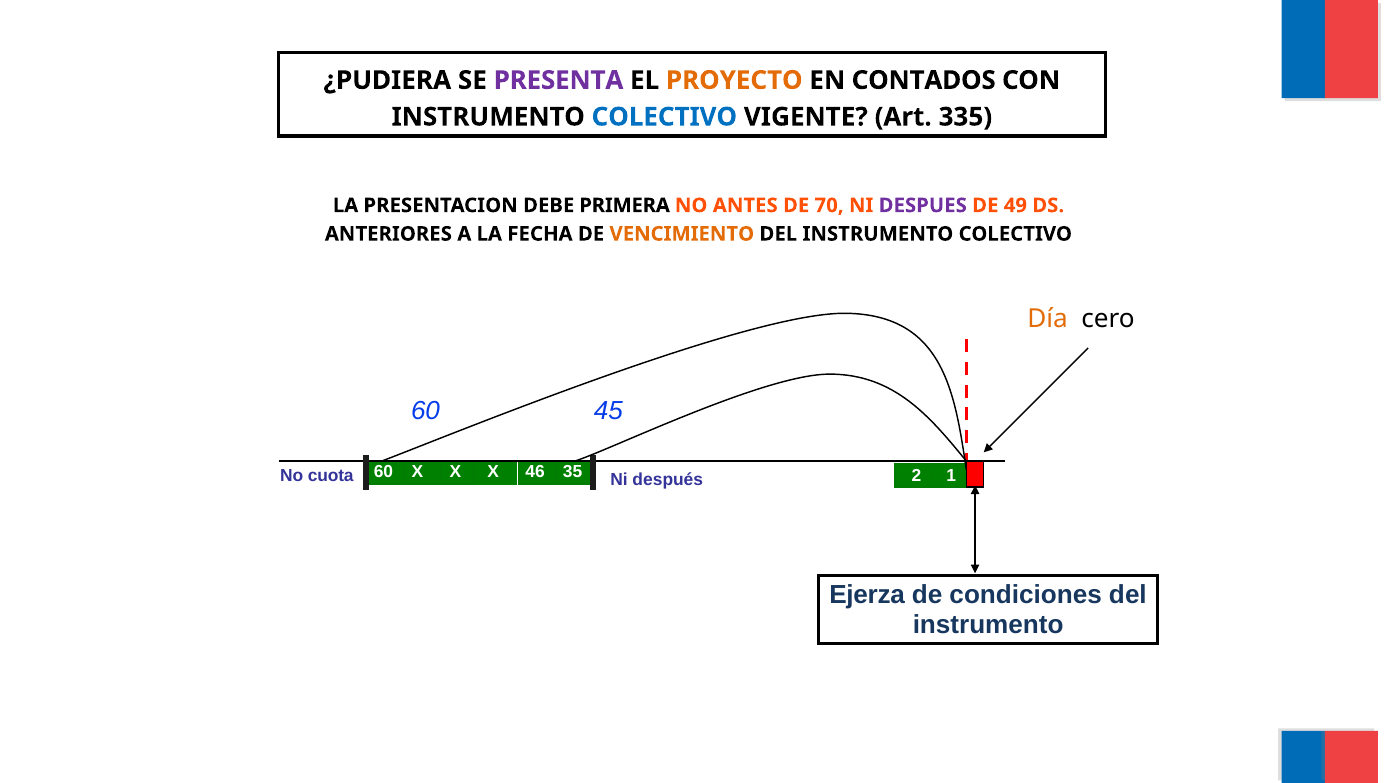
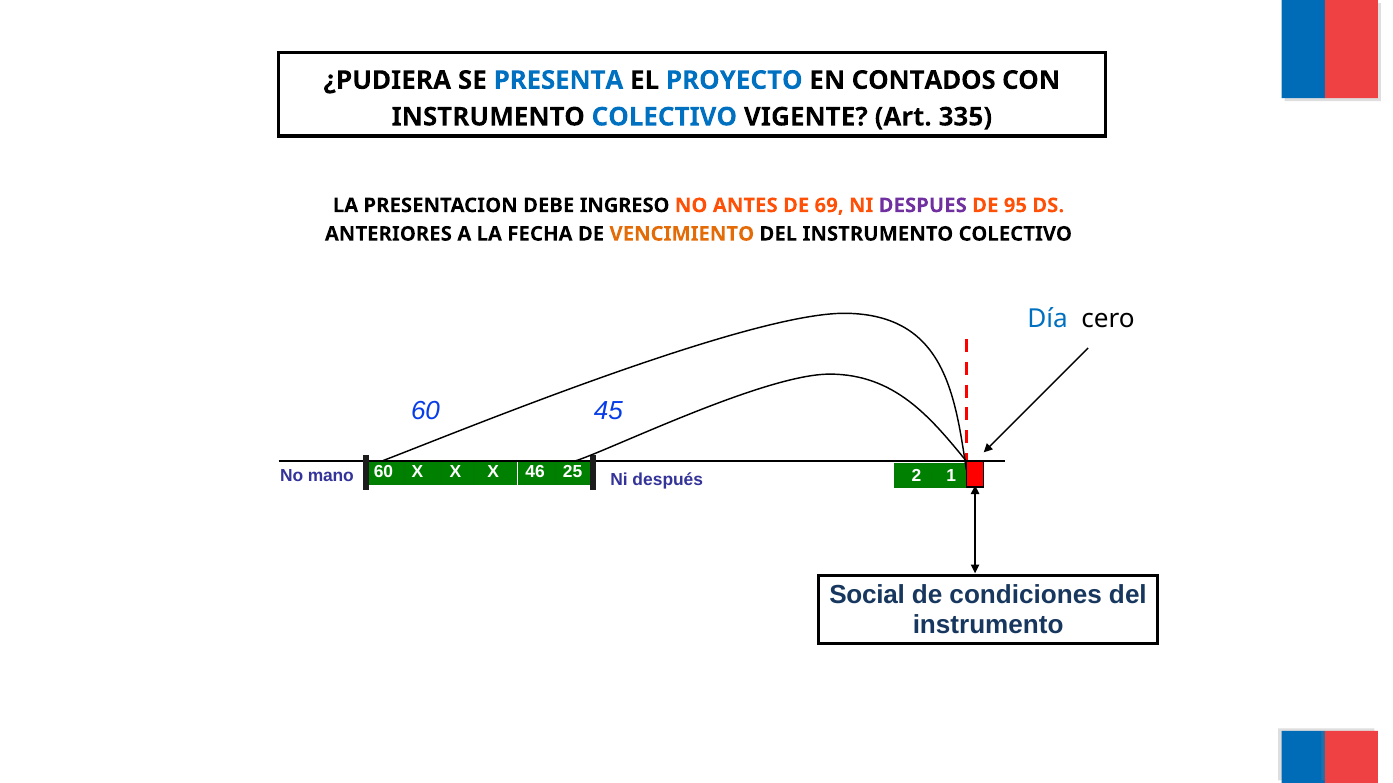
PRESENTA colour: purple -> blue (559, 80)
PROYECTO colour: orange -> blue (734, 80)
PRIMERA: PRIMERA -> INGRESO (625, 206)
70: 70 -> 69 (829, 206)
49: 49 -> 95 (1015, 206)
Día colour: orange -> blue (1048, 319)
35: 35 -> 25 (573, 472)
cuota: cuota -> mano (331, 476)
Ejerza: Ejerza -> Social (867, 596)
